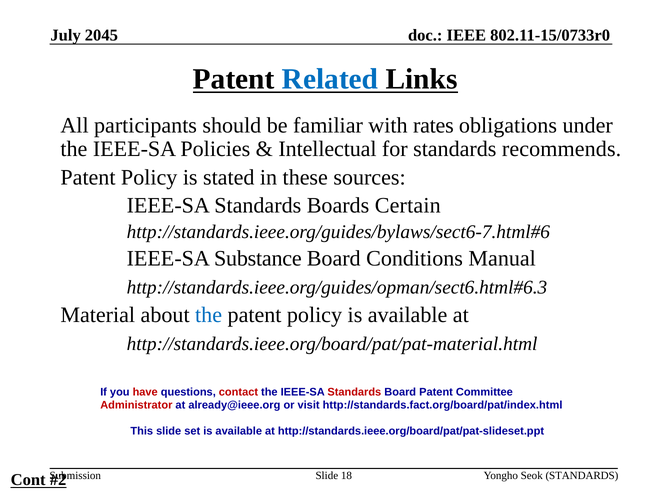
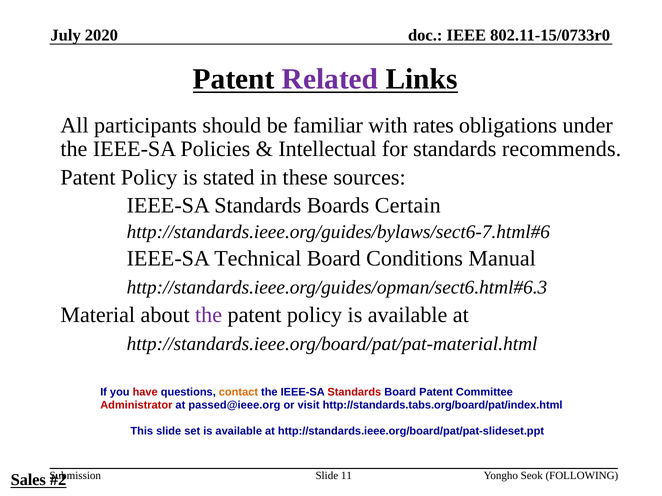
2045: 2045 -> 2020 (101, 35)
Related colour: blue -> purple (330, 79)
Substance: Substance -> Technical (258, 259)
the colour: blue -> purple (209, 315)
contact colour: red -> orange (238, 392)
already@ieee.org: already@ieee.org -> passed@ieee.org (234, 406)
http://standards.fact.org/board/pat/index.html: http://standards.fact.org/board/pat/index.html -> http://standards.tabs.org/board/pat/index.html (443, 406)
18: 18 -> 11 (346, 476)
Seok STANDARDS: STANDARDS -> FOLLOWING (582, 476)
Cont: Cont -> Sales (28, 480)
